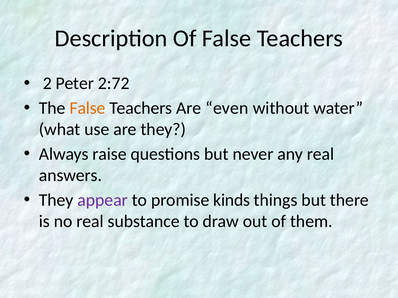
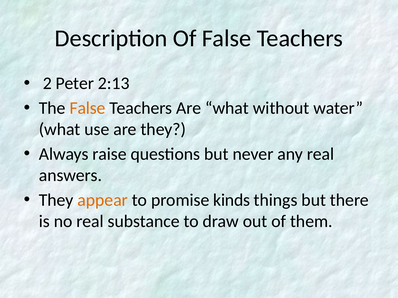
2:72: 2:72 -> 2:13 (114, 84)
Are even: even -> what (227, 108)
appear colour: purple -> orange (103, 200)
